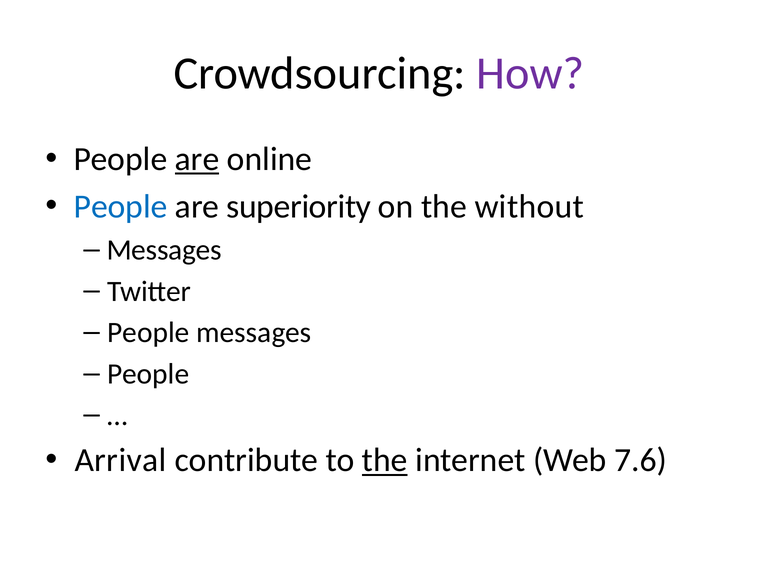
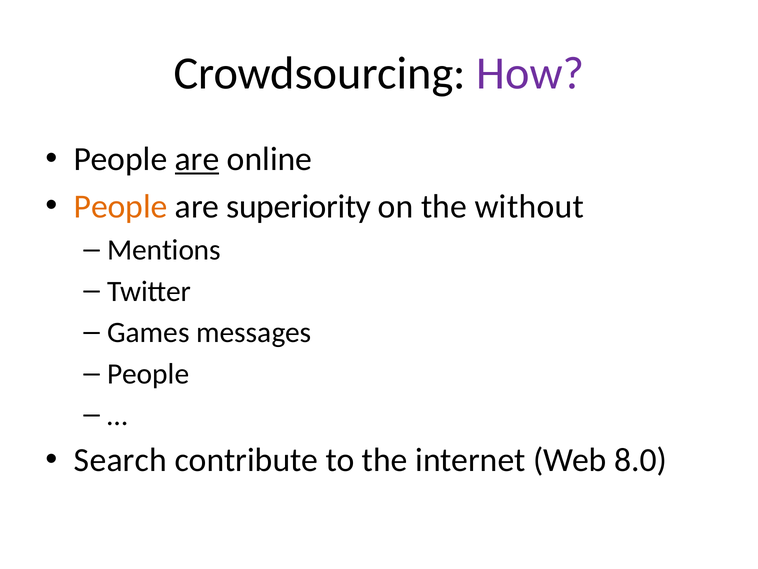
People colour: blue -> orange (121, 206)
Messages: Messages -> Mentions (164, 250)
People: People -> Games (148, 332)
Arrival: Arrival -> Search (120, 460)
the underline: present -> none (385, 460)
7.6: 7.6 -> 8.0 (641, 460)
